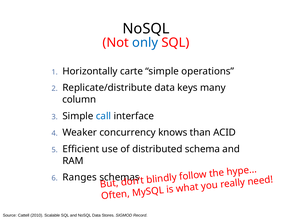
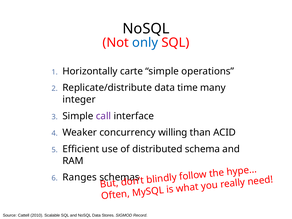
keys: keys -> time (188, 88)
column: column -> integer (79, 99)
call colour: blue -> purple (103, 116)
knows: knows -> willing (173, 133)
